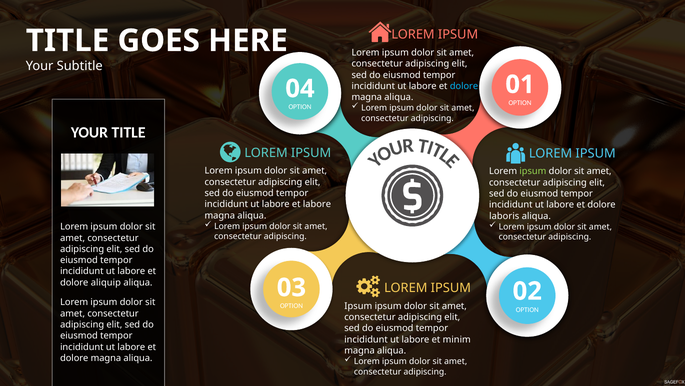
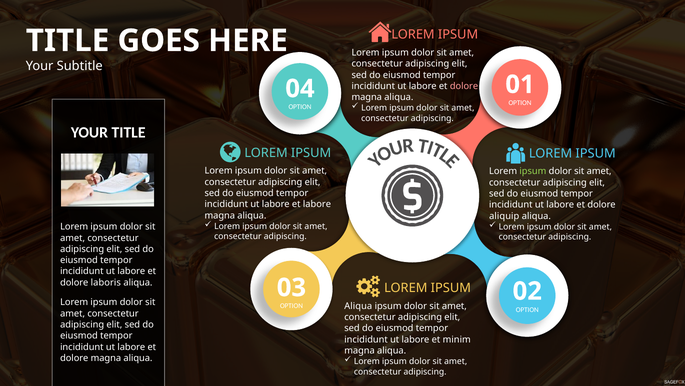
dolore colour: light blue -> pink (464, 86)
laboris: laboris -> aliquip (504, 216)
aliquip: aliquip -> laboris (106, 282)
Ipsum: Ipsum -> Aliqua (358, 306)
